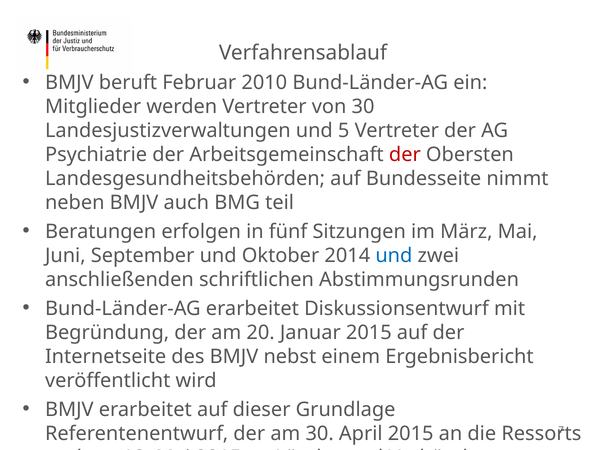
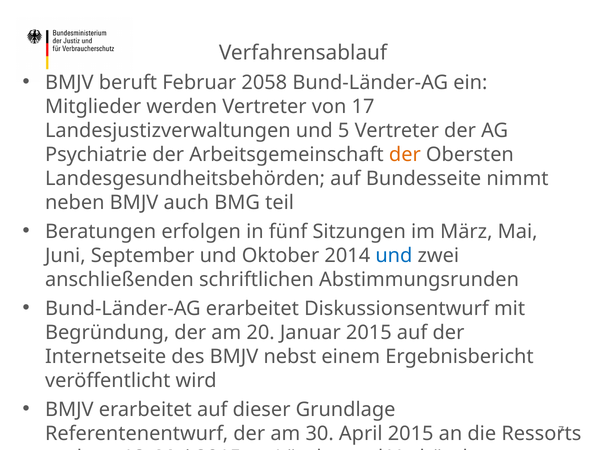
2010: 2010 -> 2058 (264, 82)
von 30: 30 -> 17 (363, 106)
der colour: red -> orange (405, 154)
